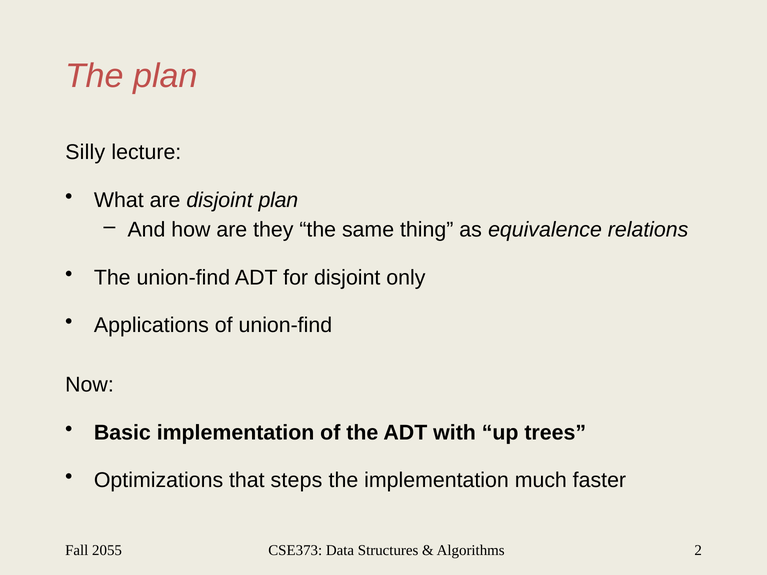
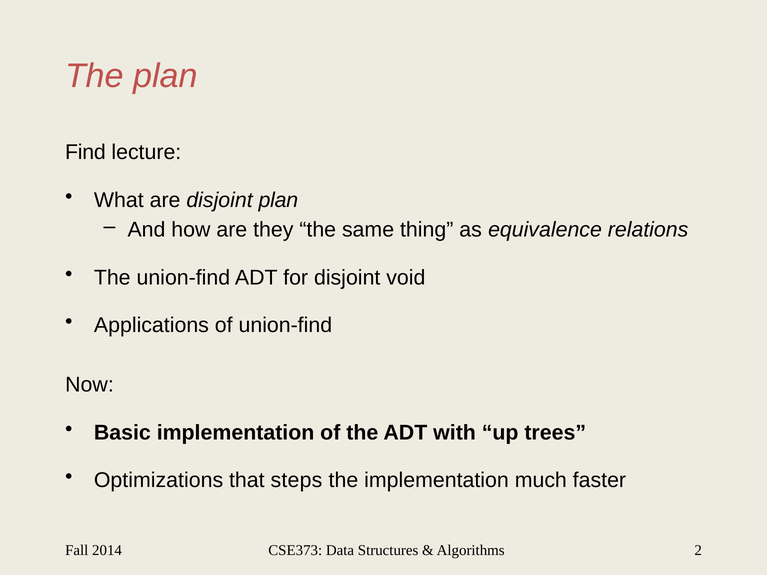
Silly: Silly -> Find (85, 152)
only: only -> void (406, 278)
2055: 2055 -> 2014 (107, 551)
